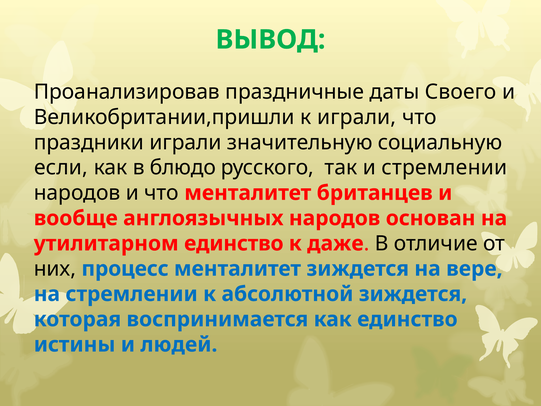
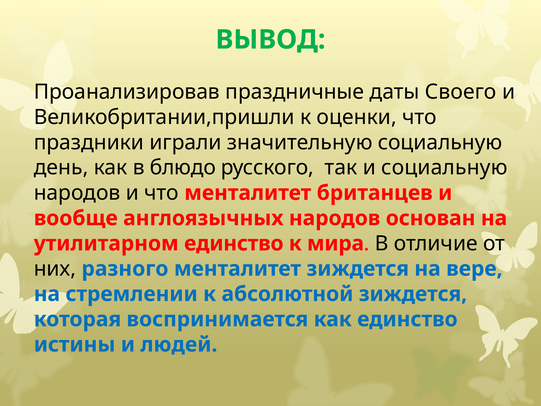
к играли: играли -> оценки (357, 117)
если: если -> день (61, 168)
и стремлении: стремлении -> социальную (444, 168)
даже: даже -> мира (336, 243)
процесс: процесс -> разного (125, 269)
